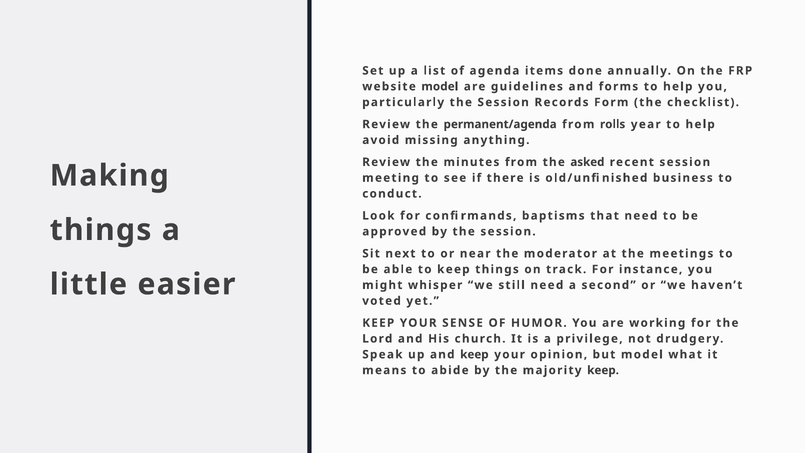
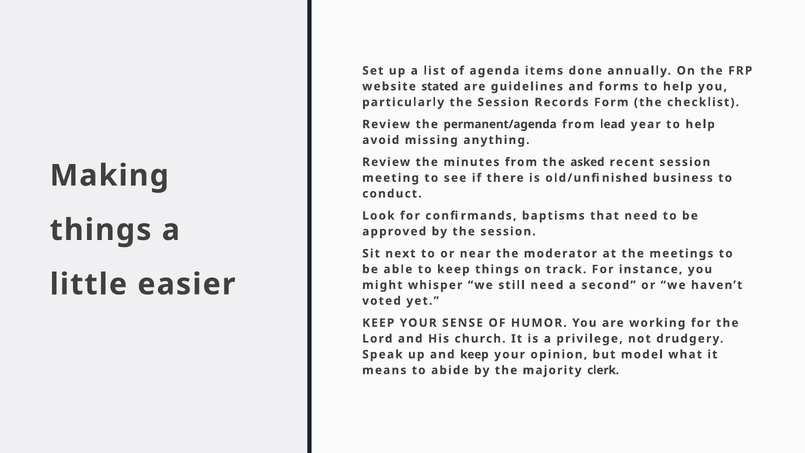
website model: model -> stated (440, 86)
rolls: rolls -> lead (613, 124)
majority keep: keep -> clerk (603, 370)
